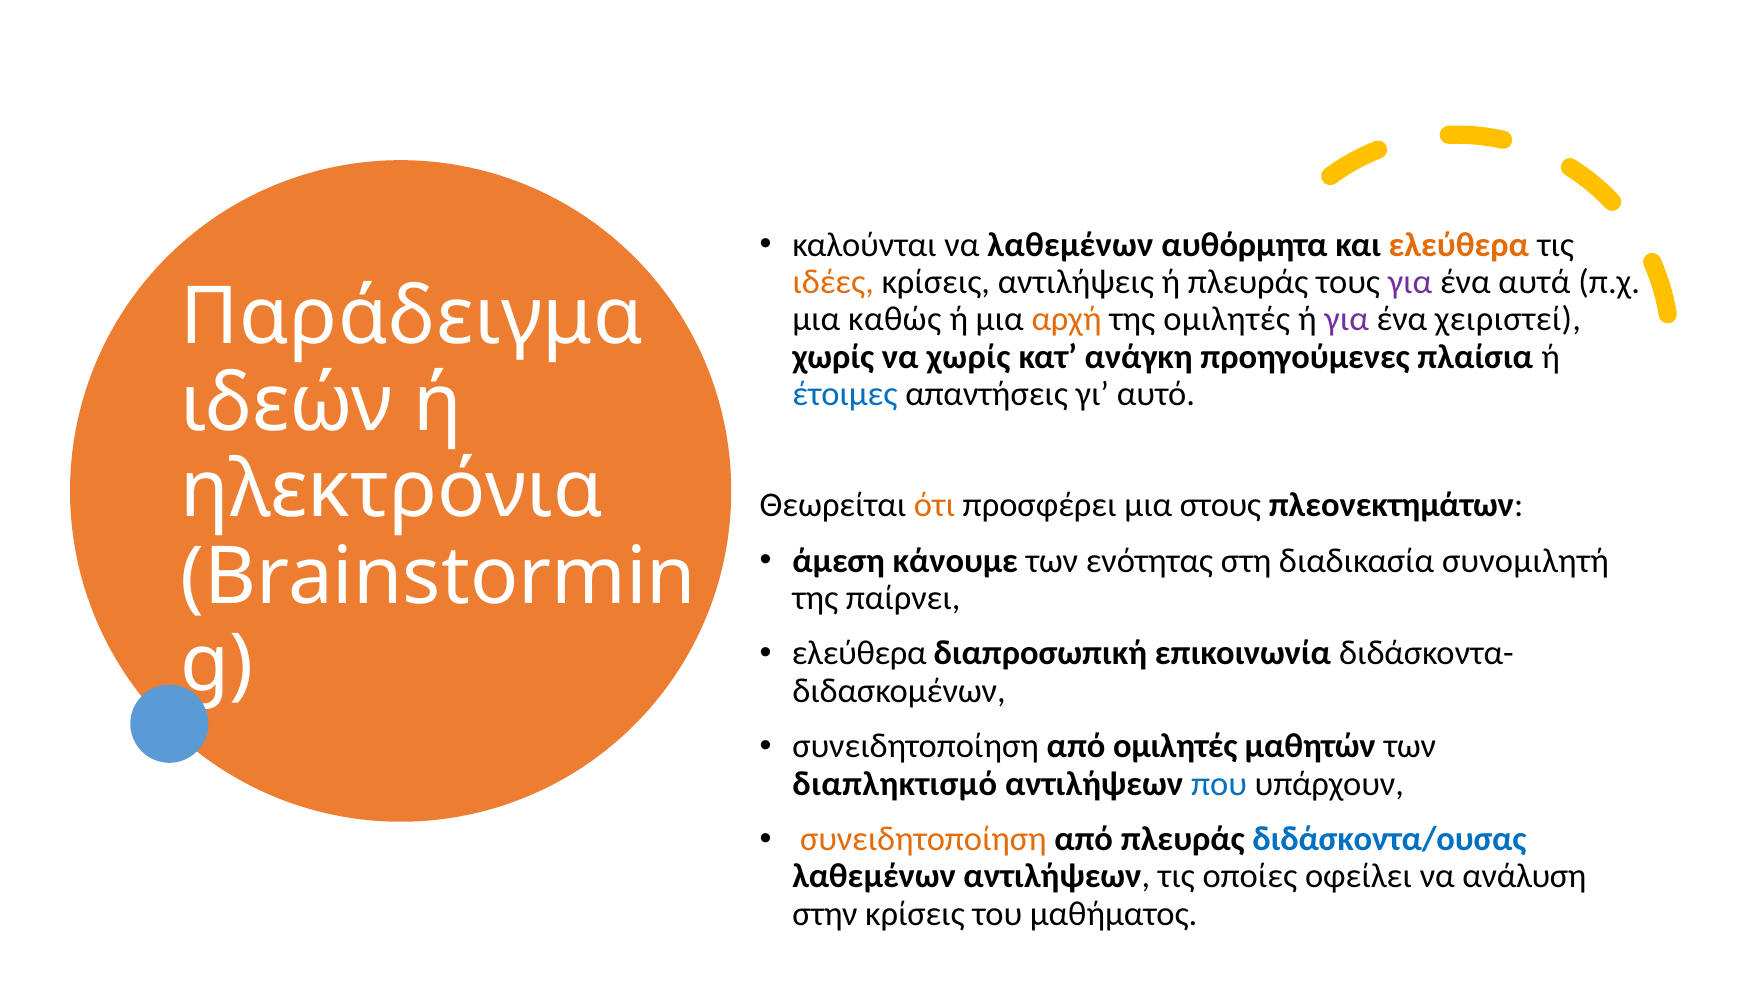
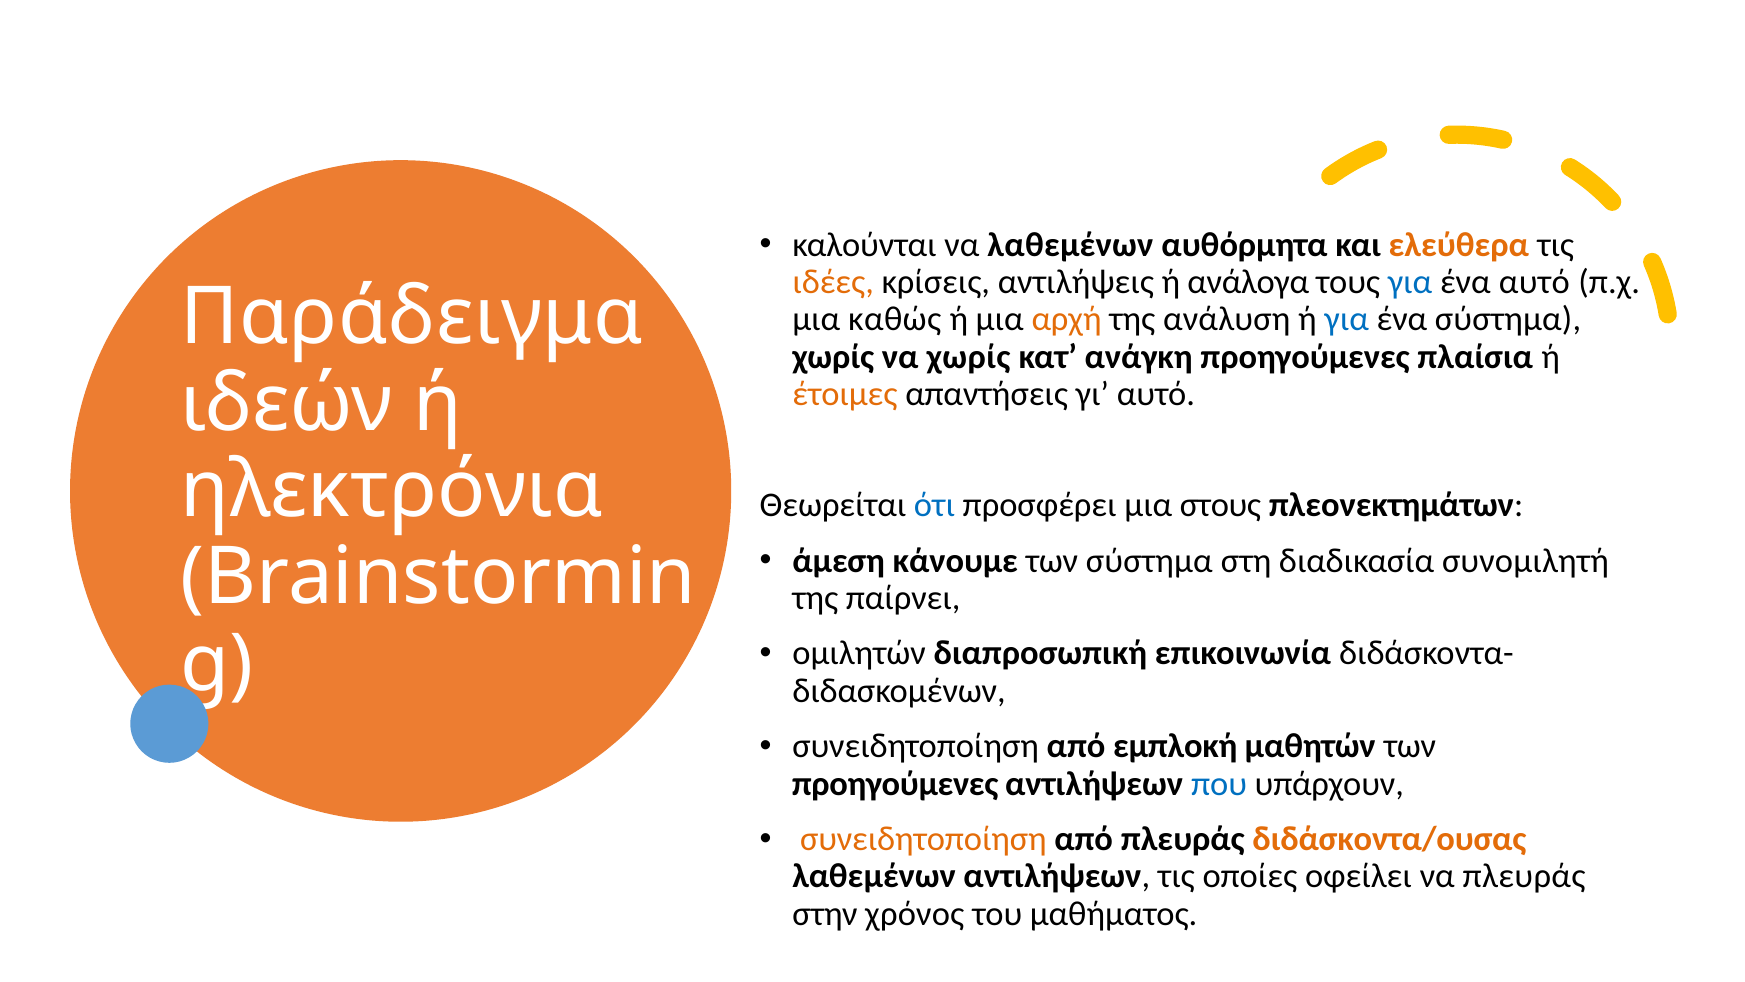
ή πλευράς: πλευράς -> ανάλογα (1248, 282)
για colour: purple -> blue (1410, 282)
ένα αυτά: αυτά -> αυτό (1534, 282)
της ομιλητές: ομιλητές -> ανάλυση (1227, 319)
για colour: purple -> blue (1347, 319)
ένα χειριστεί: χειριστεί -> σύστημα (1508, 319)
έτοιμες colour: blue -> orange (845, 394)
ότι colour: orange -> blue (934, 505)
των ενότητας: ενότητας -> σύστημα (1149, 560)
ελεύθερα: ελεύθερα -> ομιλητών (859, 653)
από ομιλητές: ομιλητές -> εμπλοκή (1175, 746)
διαπληκτισμό: διαπληκτισμό -> προηγούμενες (895, 783)
διδάσκοντα/ουσας colour: blue -> orange (1389, 839)
να ανάλυση: ανάλυση -> πλευράς (1524, 876)
στην κρίσεις: κρίσεις -> χρόνος (915, 913)
